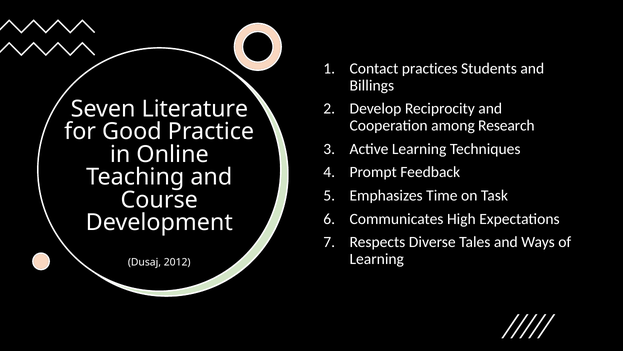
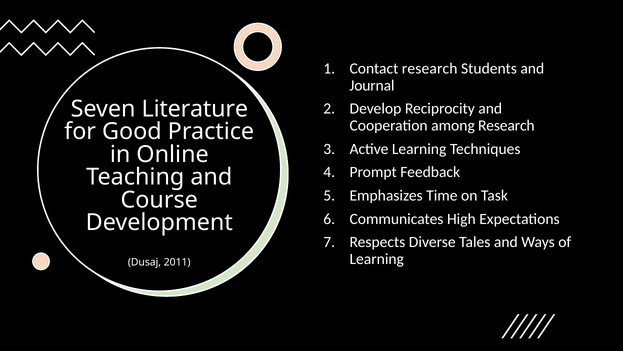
Contact practices: practices -> research (430, 68)
Billings: Billings -> Journal (372, 85)
2012: 2012 -> 2011 (177, 262)
